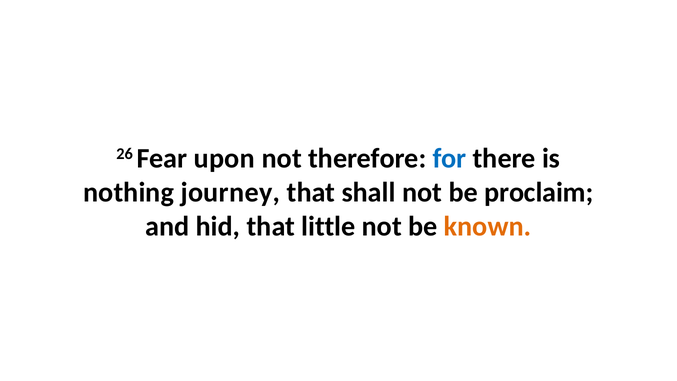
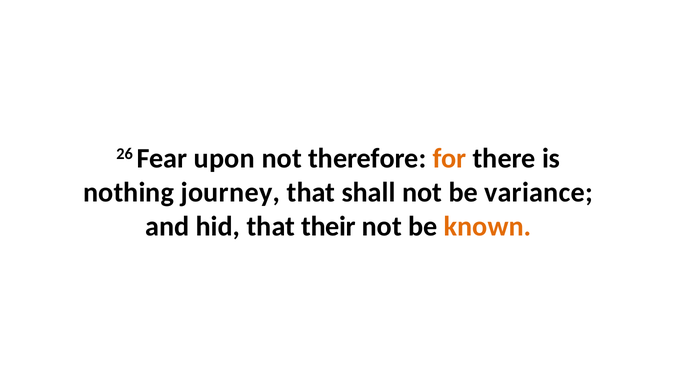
for colour: blue -> orange (450, 159)
proclaim: proclaim -> variance (539, 192)
little: little -> their (329, 226)
